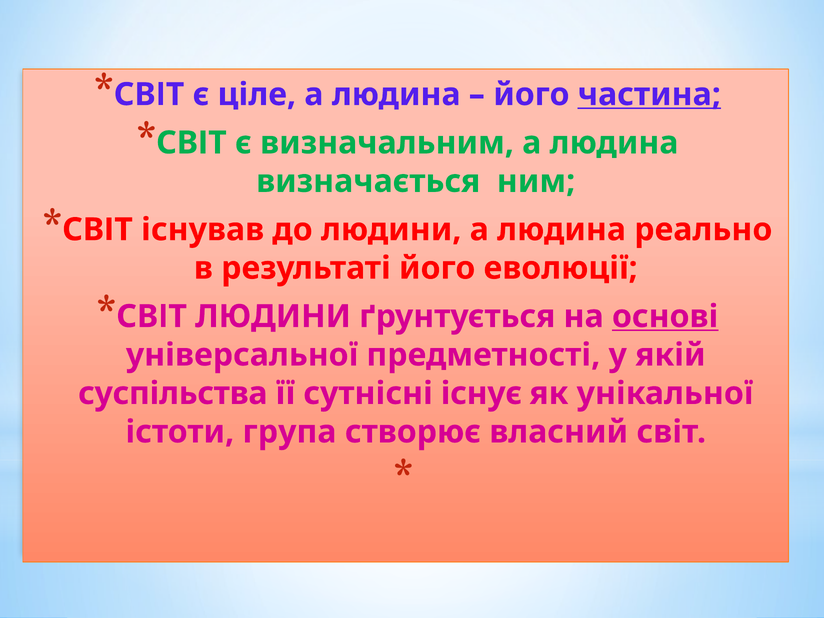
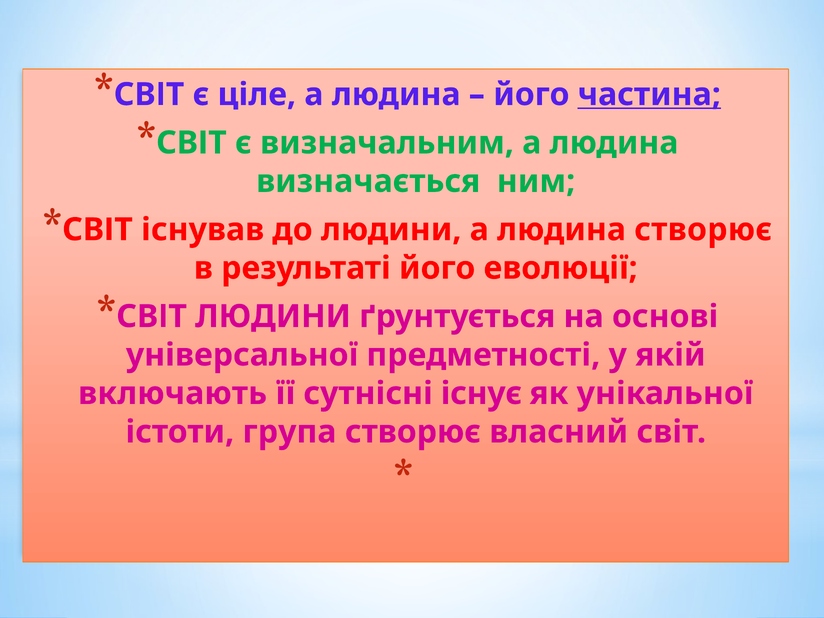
людина реально: реально -> створює (703, 230)
основі underline: present -> none (665, 316)
суспільства: суспільства -> включають (173, 393)
